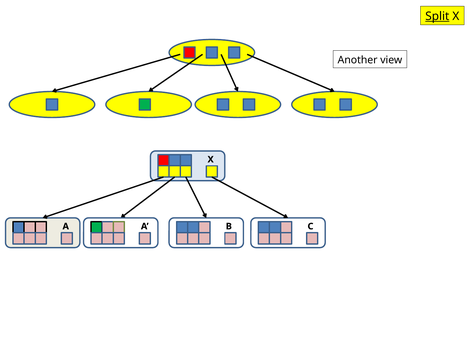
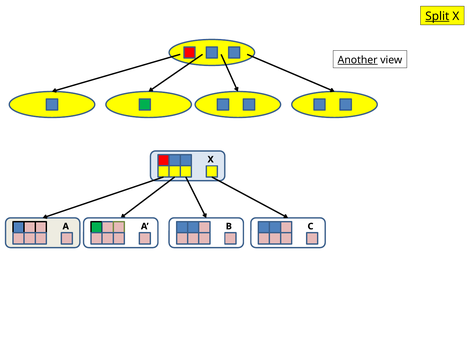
Another underline: none -> present (358, 60)
